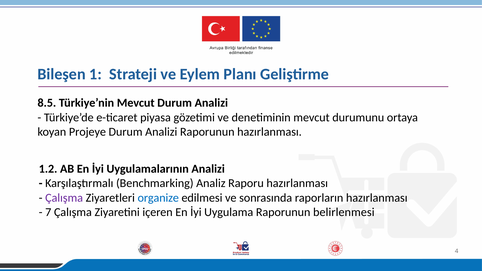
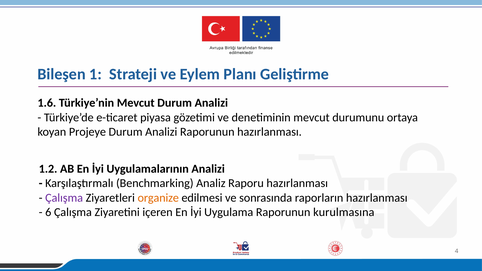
8.5: 8.5 -> 1.6 (47, 103)
organize colour: blue -> orange (158, 198)
7: 7 -> 6 (48, 212)
belirlenmesi: belirlenmesi -> kurulmasına (344, 212)
